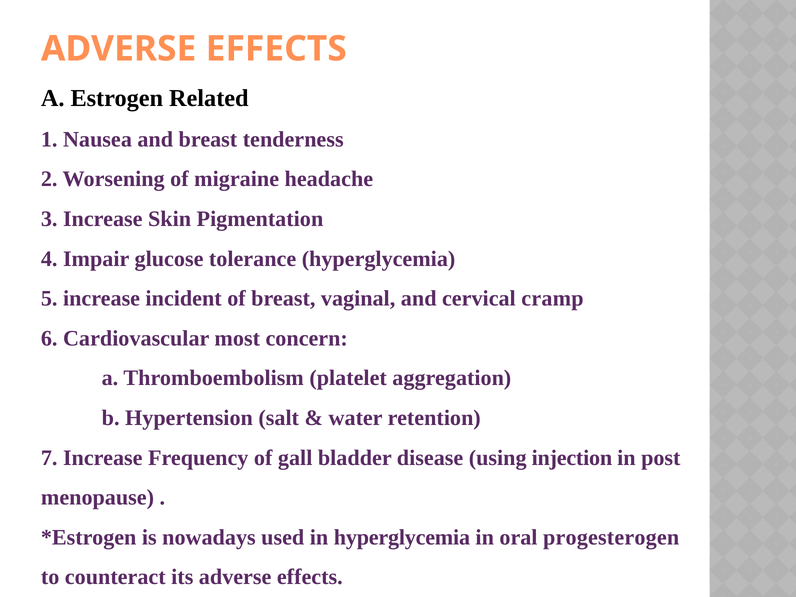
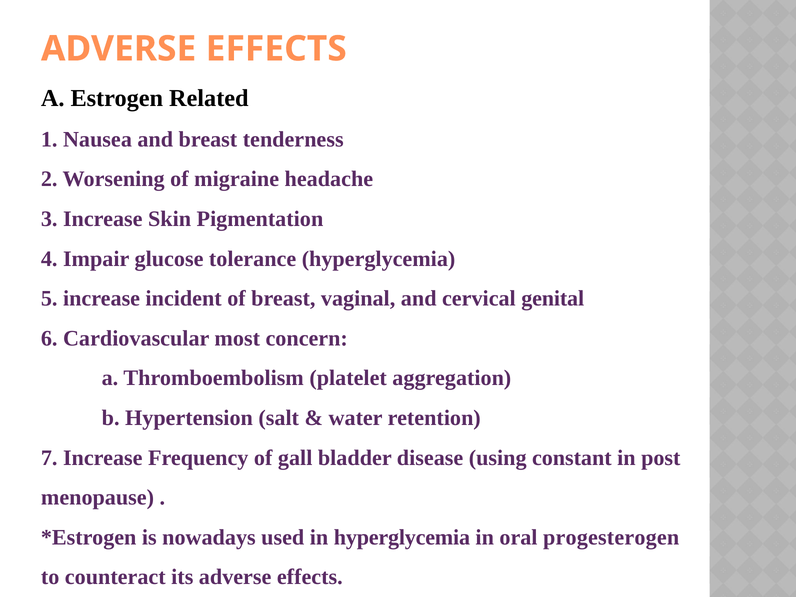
cramp: cramp -> genital (553, 299)
injection: injection -> constant (572, 458)
